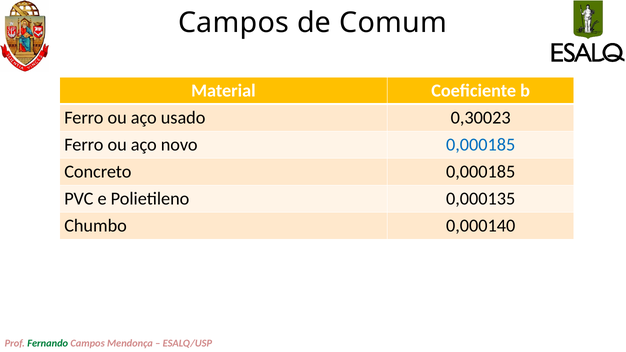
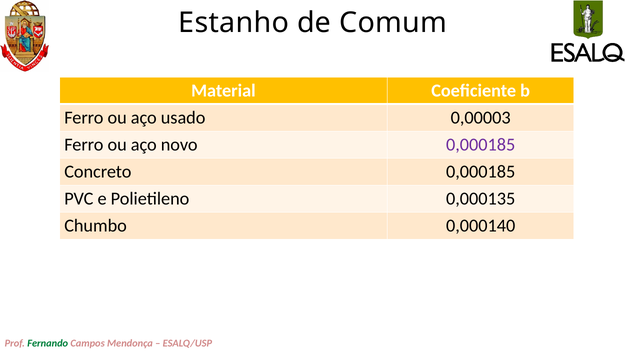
Campos: Campos -> Estanho (234, 23)
0,30023: 0,30023 -> 0,00003 (481, 118)
0,000185 colour: blue -> purple (481, 145)
